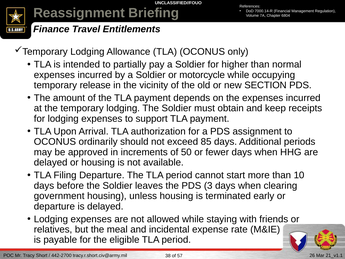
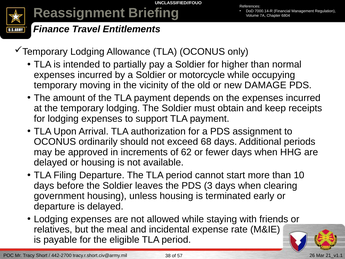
release: release -> moving (95, 85)
SECTION: SECTION -> DAMAGE (265, 85)
85: 85 -> 68 (206, 142)
50: 50 -> 62 (186, 152)
